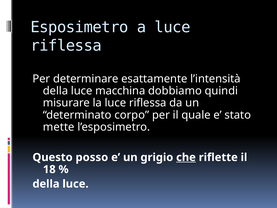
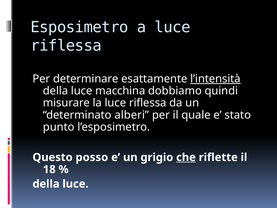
l’intensità underline: none -> present (215, 79)
corpo: corpo -> alberi (132, 115)
mette: mette -> punto (59, 127)
